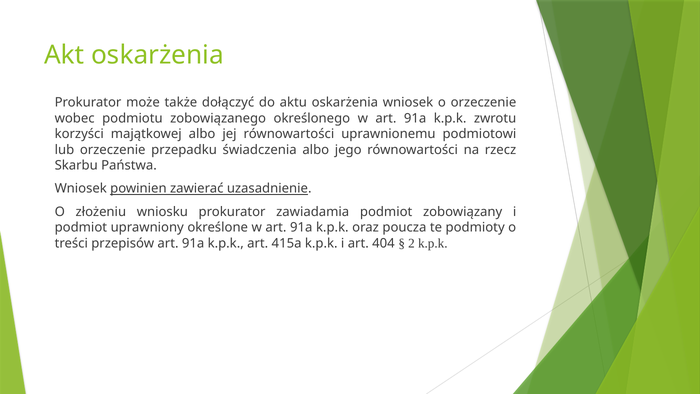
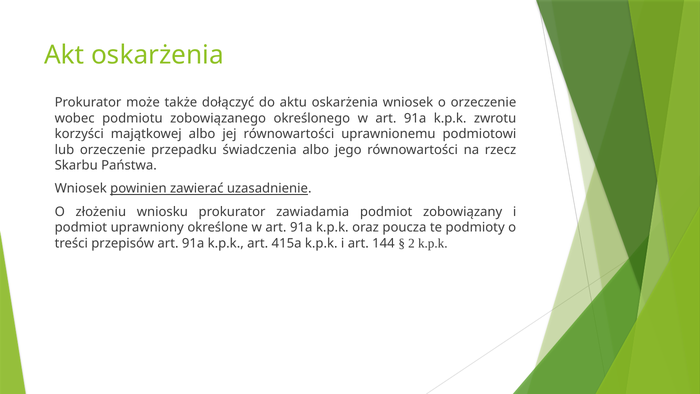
404: 404 -> 144 (383, 243)
